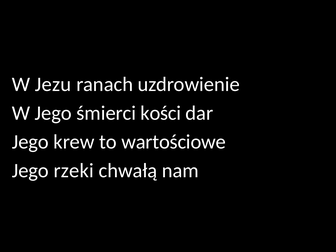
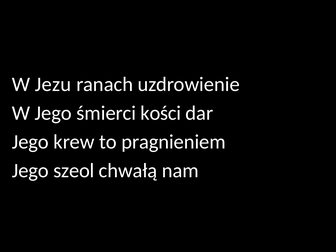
wartościowe: wartościowe -> pragnieniem (174, 142)
rzeki: rzeki -> szeol (74, 171)
